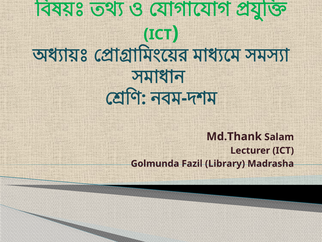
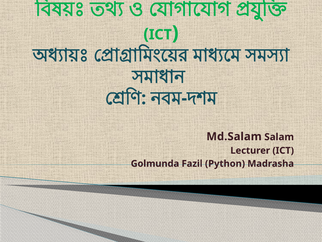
Md.Thank: Md.Thank -> Md.Salam (234, 136)
Library: Library -> Python (225, 163)
